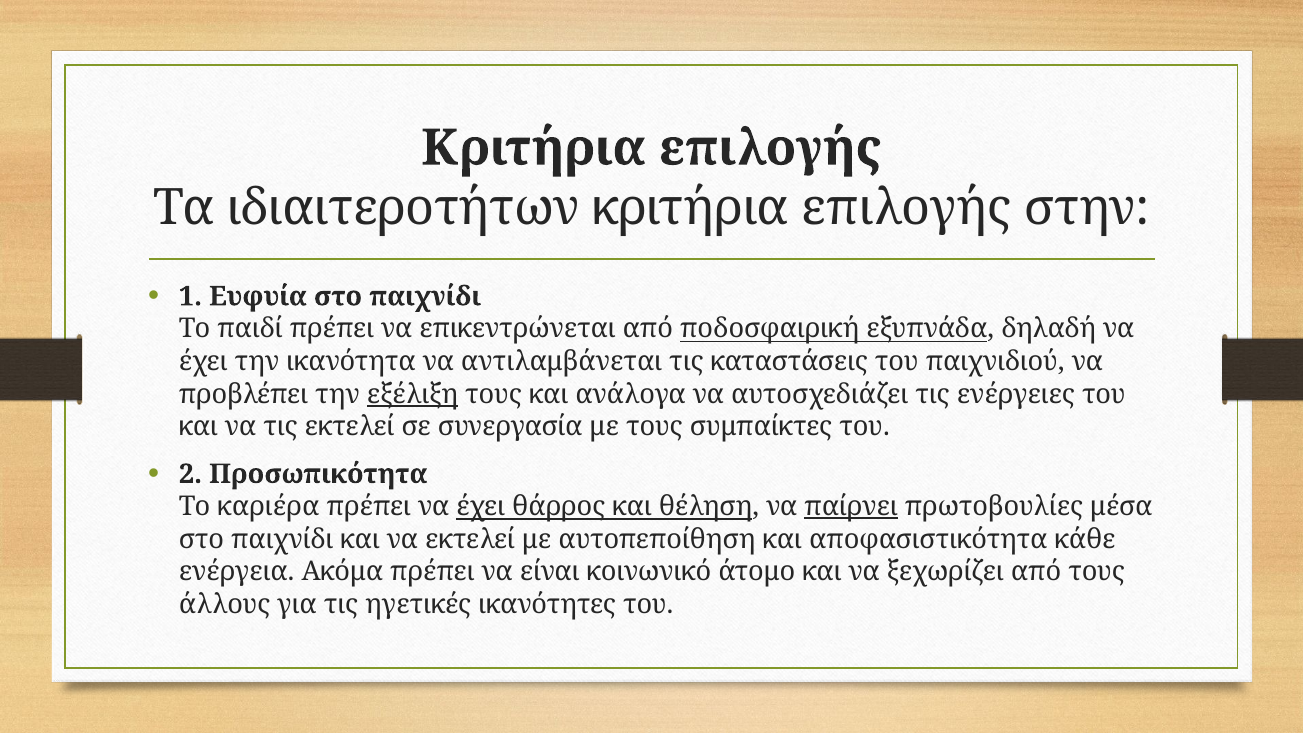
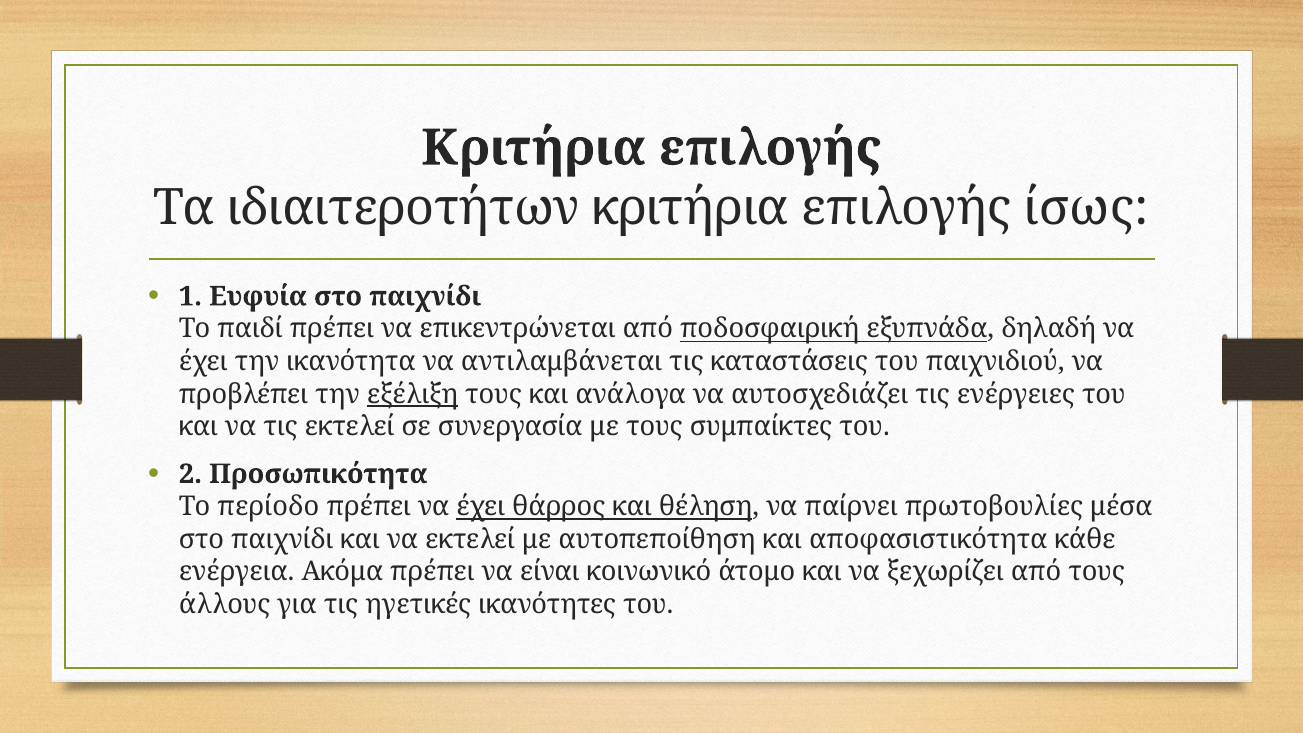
στην: στην -> ίσως (1087, 208)
καριέρα: καριέρα -> περίοδο (268, 507)
παίρνει underline: present -> none (851, 507)
